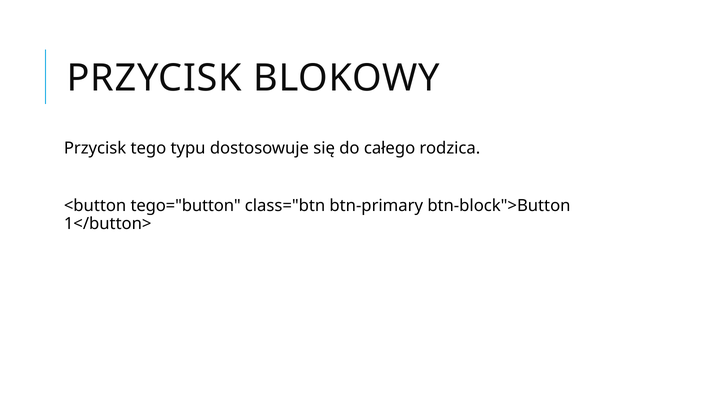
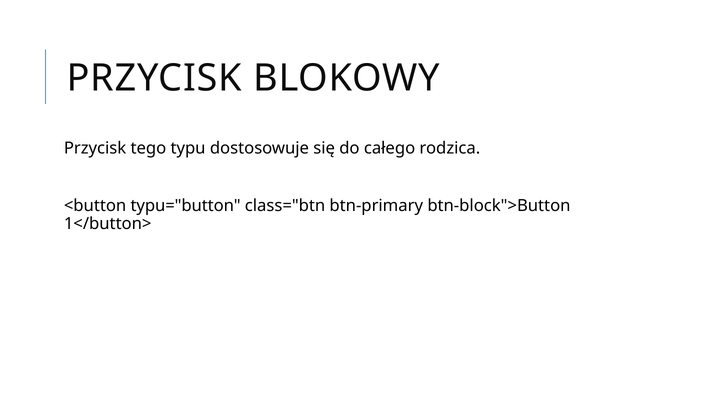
tego="button: tego="button -> typu="button (186, 205)
